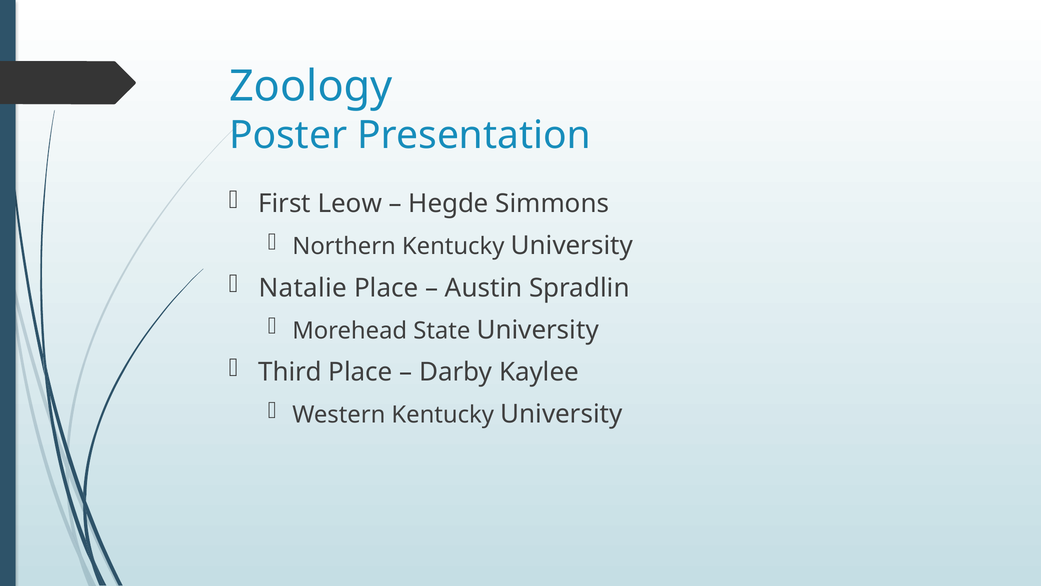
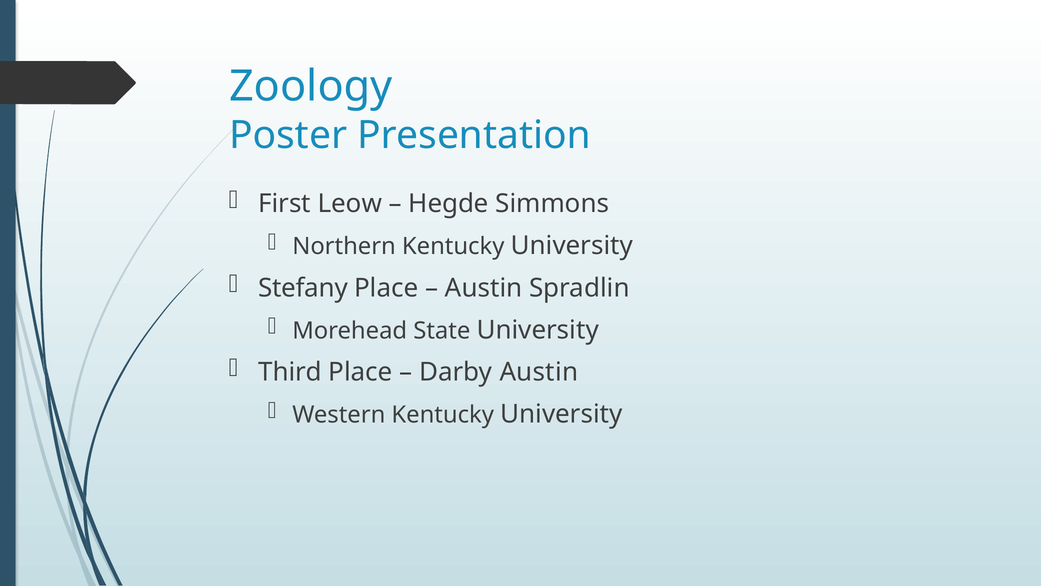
Natalie: Natalie -> Stefany (303, 288)
Darby Kaylee: Kaylee -> Austin (539, 372)
